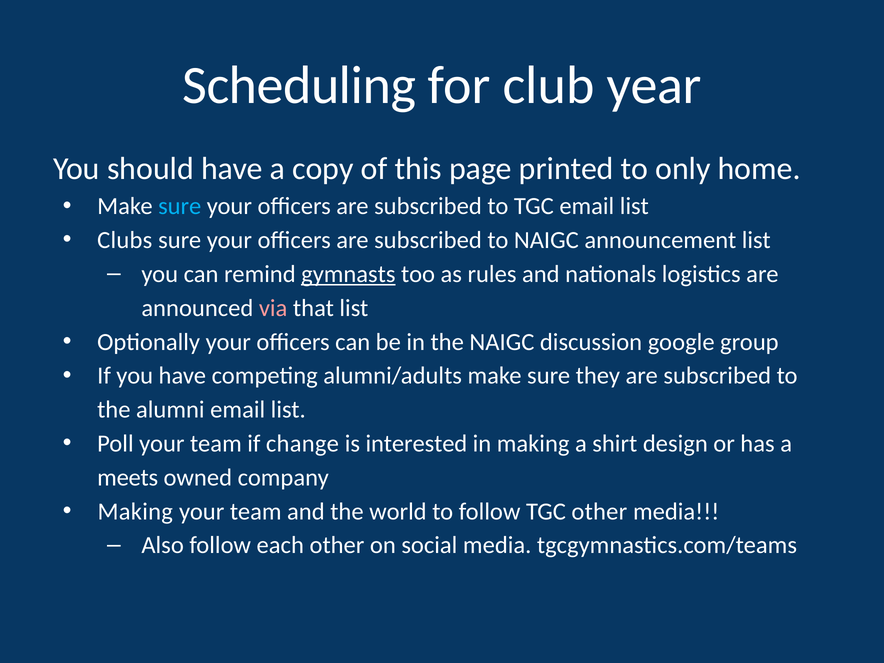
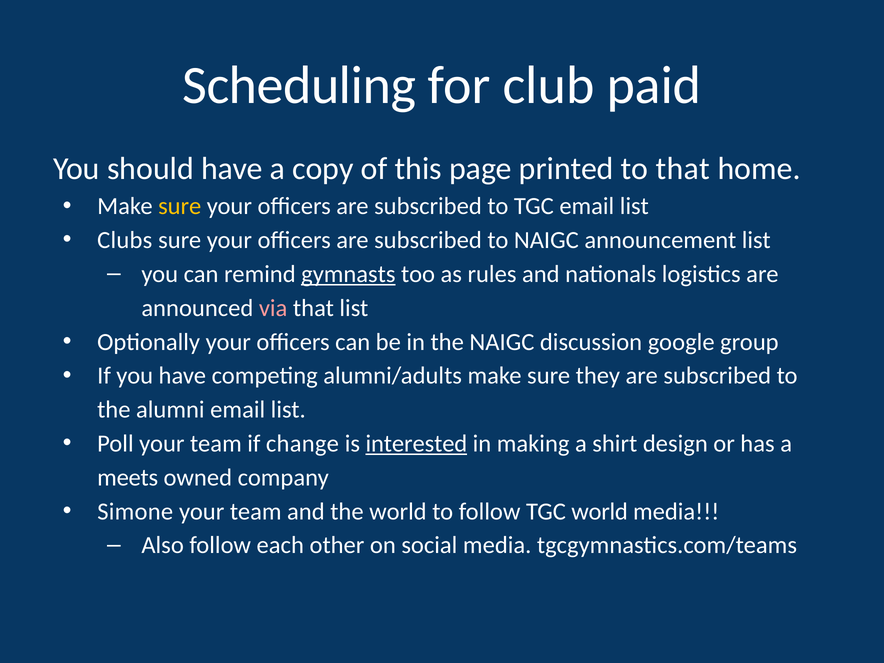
year: year -> paid (654, 86)
to only: only -> that (683, 169)
sure colour: light blue -> yellow (180, 206)
interested underline: none -> present (416, 444)
Making: Making -> Simone (135, 511)
TGC other: other -> world (600, 511)
